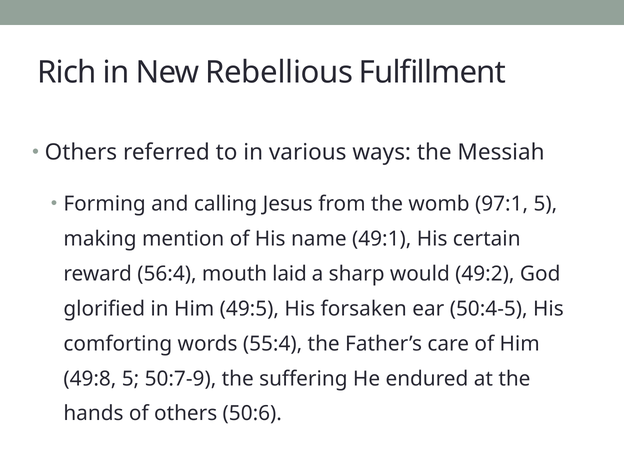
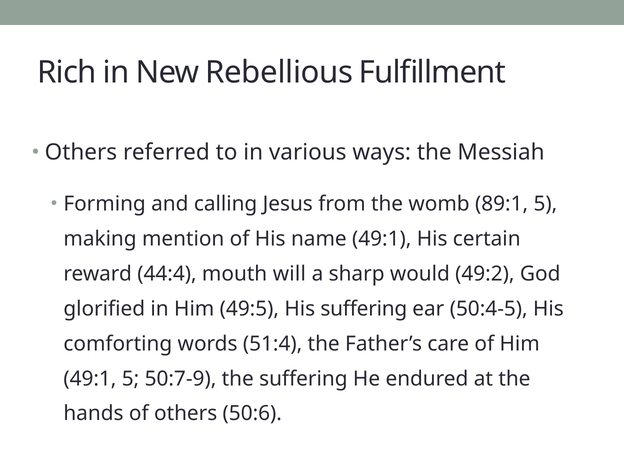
97:1: 97:1 -> 89:1 (502, 204)
56:4: 56:4 -> 44:4 (167, 274)
laid: laid -> will (289, 274)
His forsaken: forsaken -> suffering (364, 309)
55:4: 55:4 -> 51:4 (273, 344)
49:8: 49:8 -> 49:1 (90, 379)
